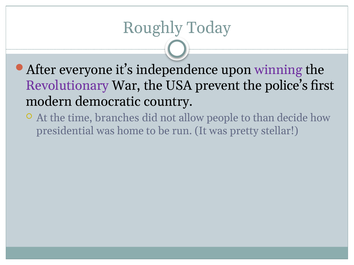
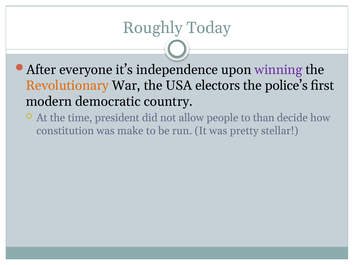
Revolutionary colour: purple -> orange (67, 86)
prevent: prevent -> electors (218, 86)
branches: branches -> president (117, 118)
presidential: presidential -> constitution (65, 131)
home: home -> make (130, 131)
